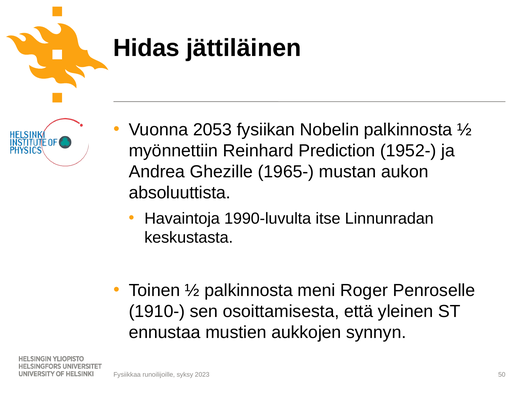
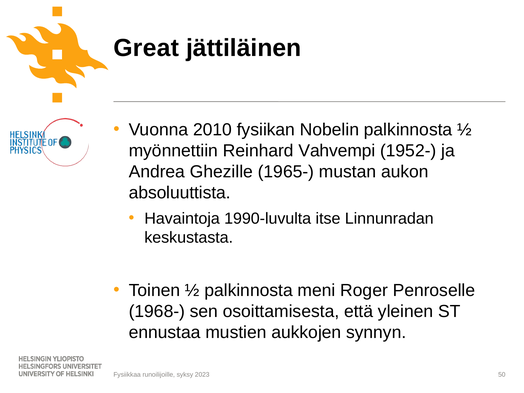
Hidas: Hidas -> Great (146, 48)
2053: 2053 -> 2010 (213, 130)
Prediction: Prediction -> Vahvempi (337, 151)
1910-: 1910- -> 1968- (157, 311)
